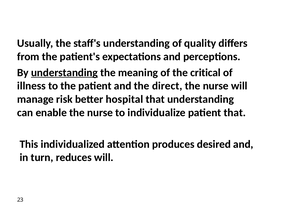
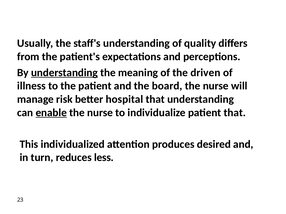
critical: critical -> driven (205, 73)
direct: direct -> board (167, 86)
enable underline: none -> present (51, 113)
reduces will: will -> less (104, 158)
